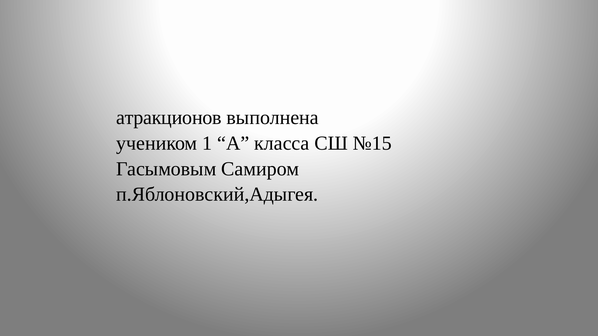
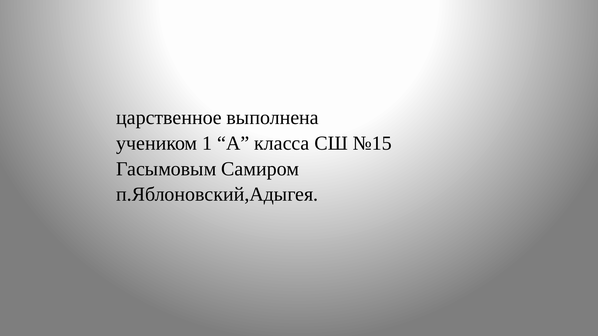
атракционов: атракционов -> царственное (169, 118)
